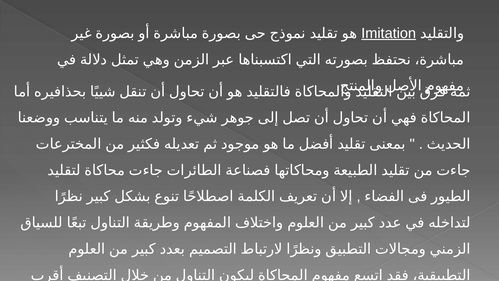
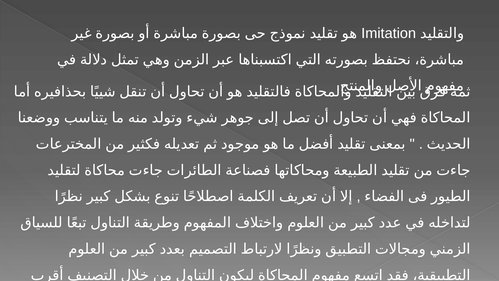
Imitation underline: present -> none (389, 33)
